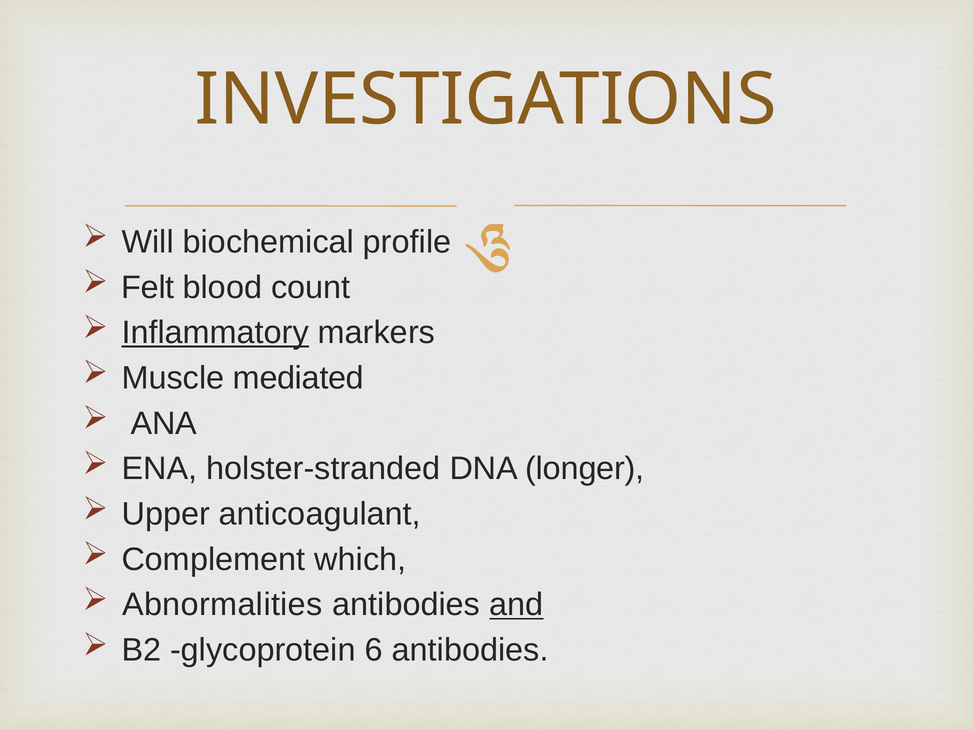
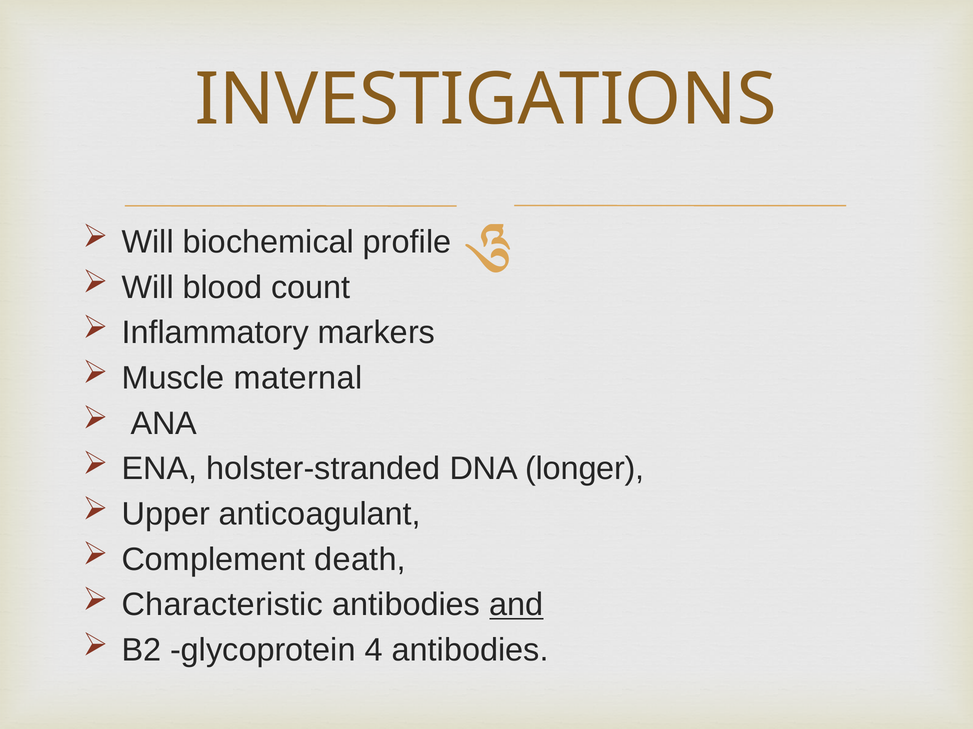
Felt: Felt -> Will (148, 288)
Inflammatory underline: present -> none (215, 333)
mediated: mediated -> maternal (298, 378)
which: which -> death (360, 560)
Abnormalities: Abnormalities -> Characteristic (222, 605)
6: 6 -> 4 (374, 651)
